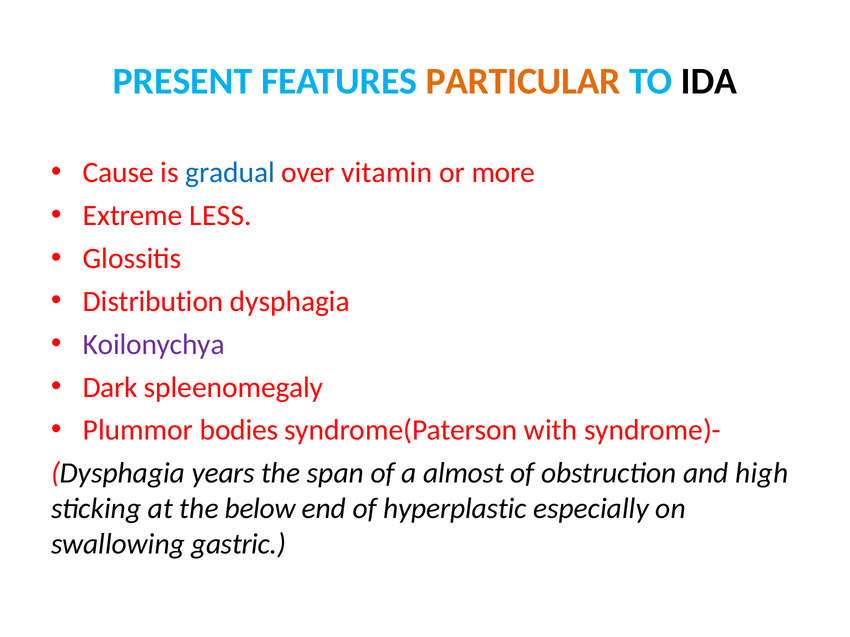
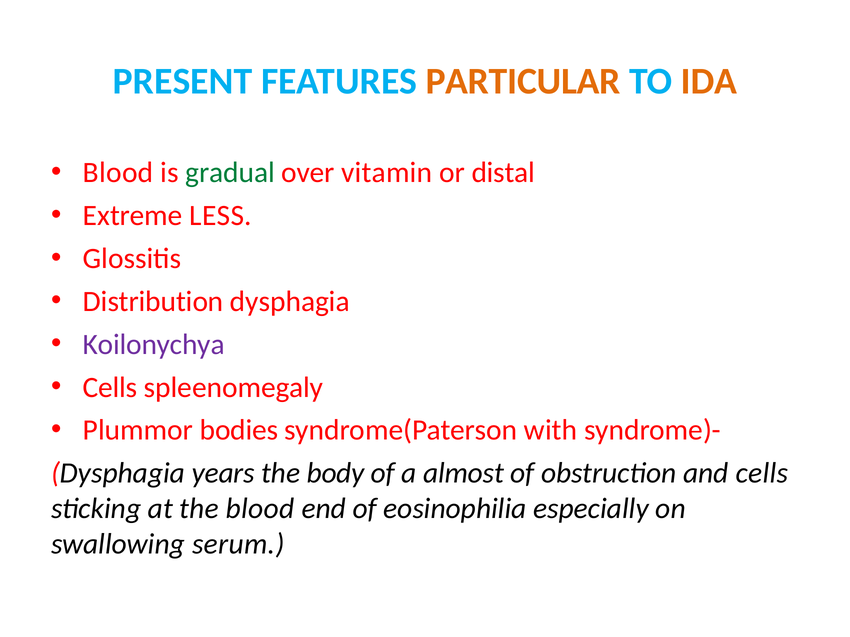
IDA colour: black -> orange (709, 81)
Cause: Cause -> Blood (118, 173)
gradual colour: blue -> green (230, 173)
more: more -> distal (503, 173)
Dark: Dark -> Cells (110, 388)
span: span -> body (336, 474)
and high: high -> cells (762, 474)
the below: below -> blood (260, 509)
hyperplastic: hyperplastic -> eosinophilia (455, 509)
gastric: gastric -> serum (238, 544)
